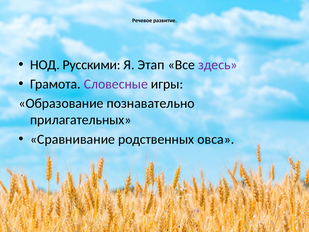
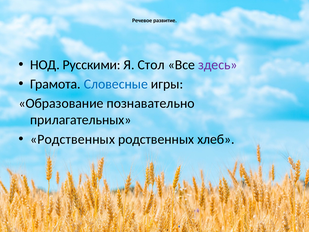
Этап: Этап -> Стол (151, 65)
Словесные colour: purple -> blue (116, 84)
Сравнивание: Сравнивание -> Родственных (73, 139)
овса: овса -> хлеб (216, 139)
